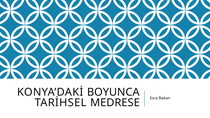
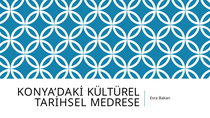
BOYUNCA: BOYUNCA -> KÜLTÜREL (113, 92)
